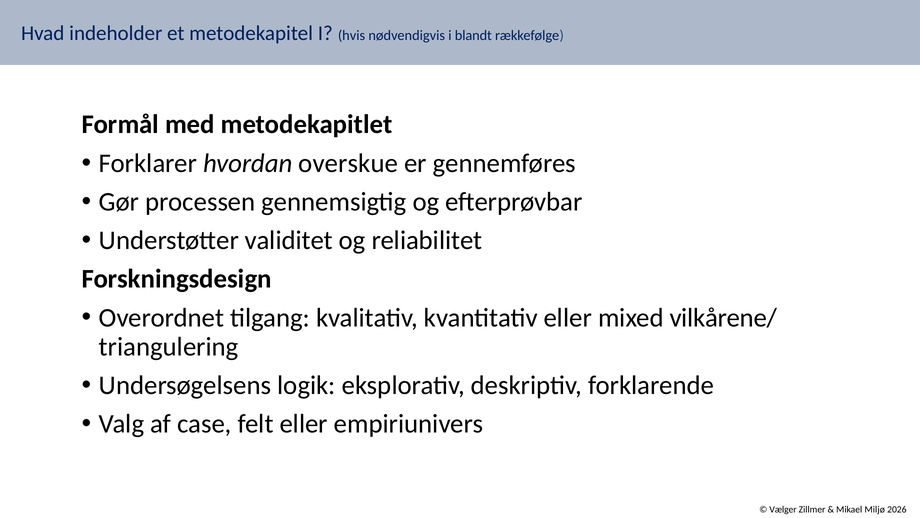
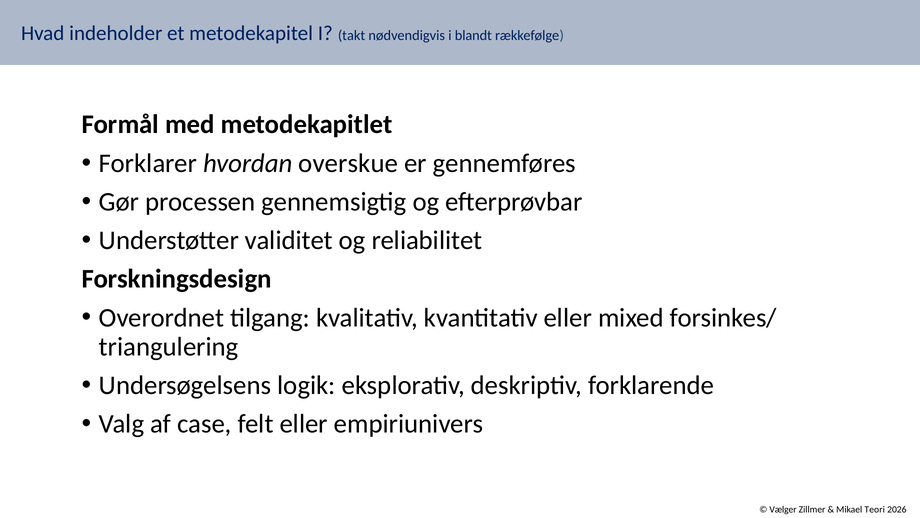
hvis: hvis -> takt (352, 36)
vilkårene/: vilkårene/ -> forsinkes/ (723, 317)
Miljø: Miljø -> Teori (875, 509)
